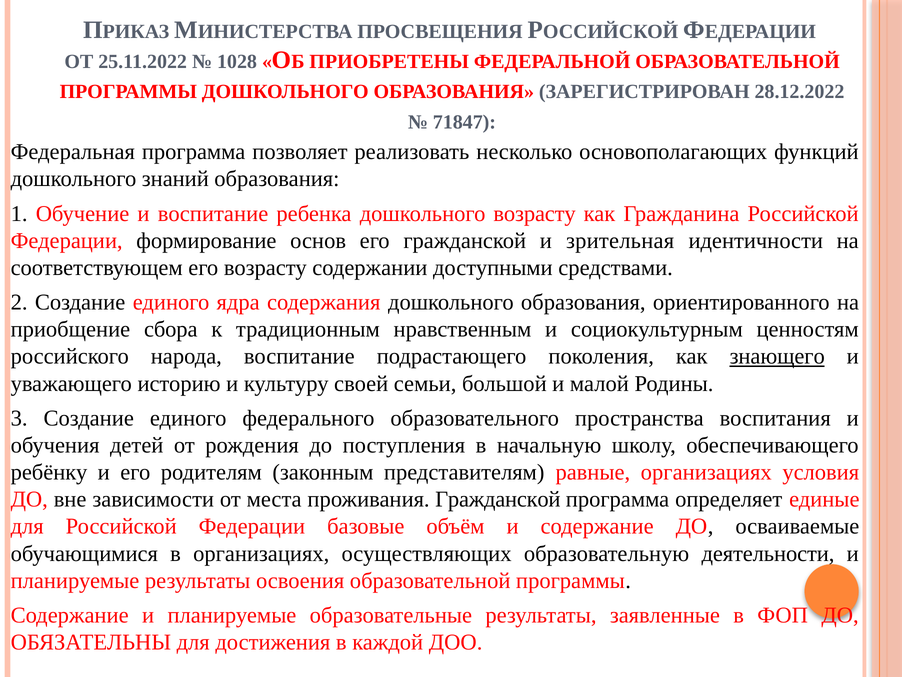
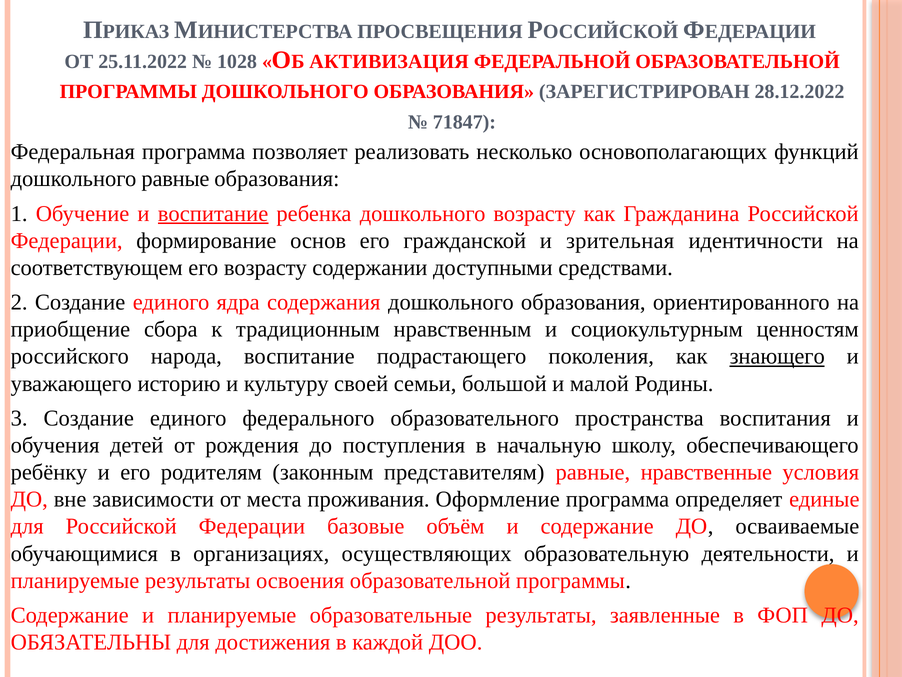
ПРИОБРЕТЕНЫ: ПРИОБРЕТЕНЫ -> АКТИВИЗАЦИЯ (389, 62)
дошкольного знаний: знаний -> равные (175, 179)
воспитание underline: none -> present (213, 213)
равные организациях: организациях -> нравственные (706, 472)
проживания Гражданской: Гражданской -> Оформление (498, 499)
